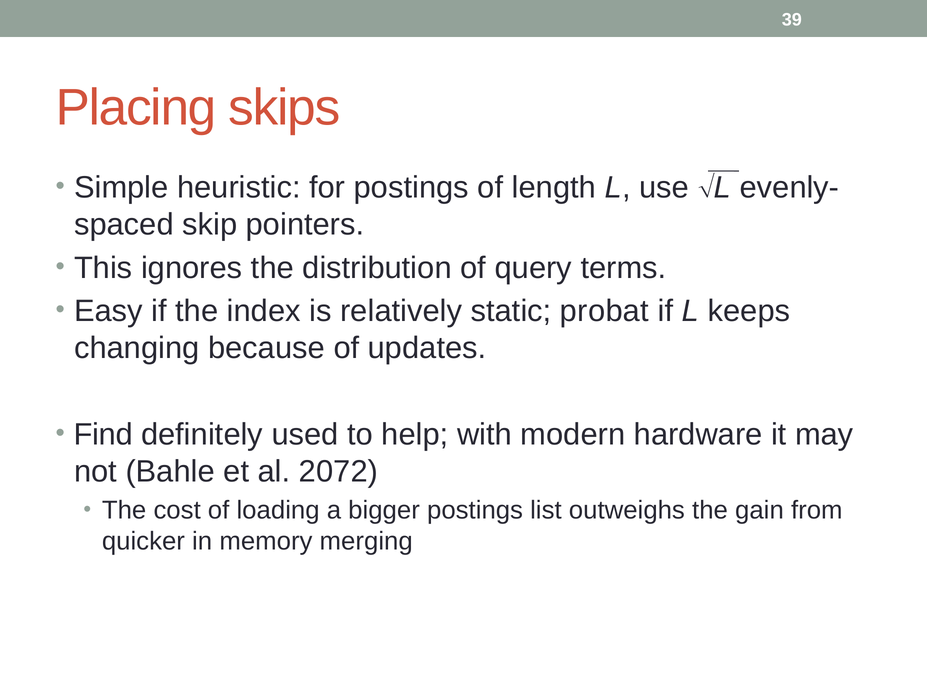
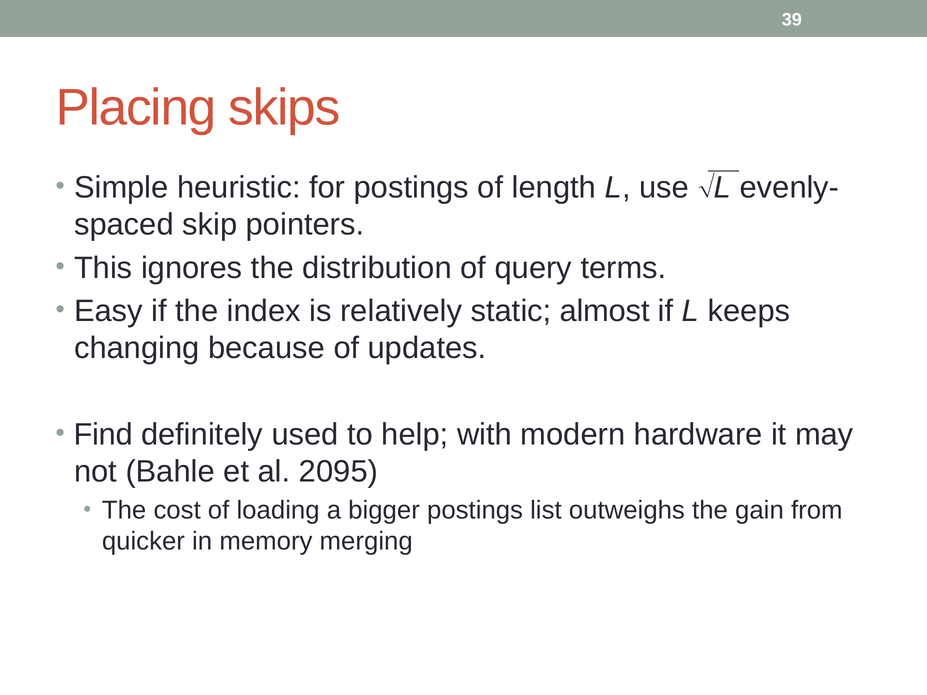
probat: probat -> almost (605, 311)
2072: 2072 -> 2095 (339, 472)
